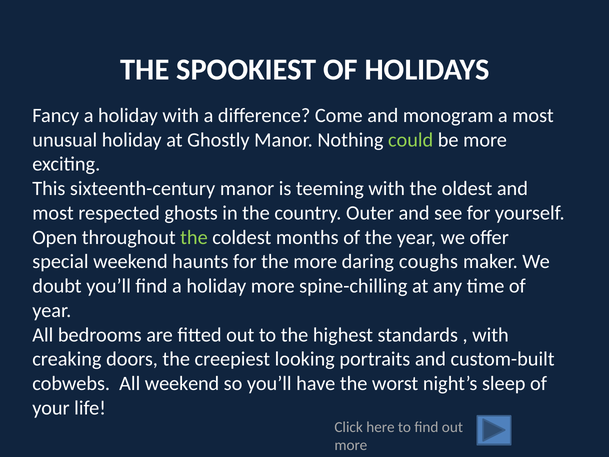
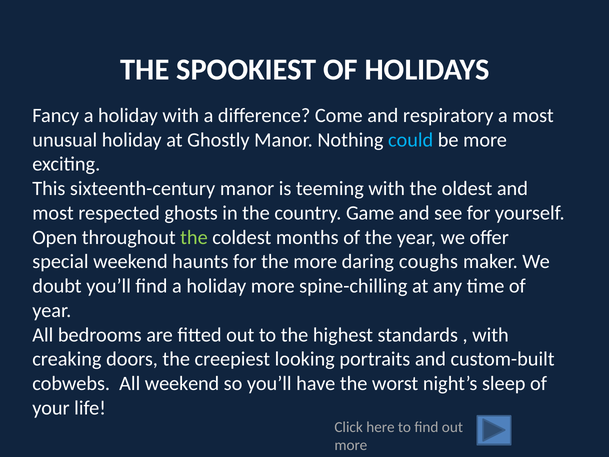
monogram: monogram -> respiratory (448, 115)
could colour: light green -> light blue (411, 140)
Outer: Outer -> Game (370, 213)
